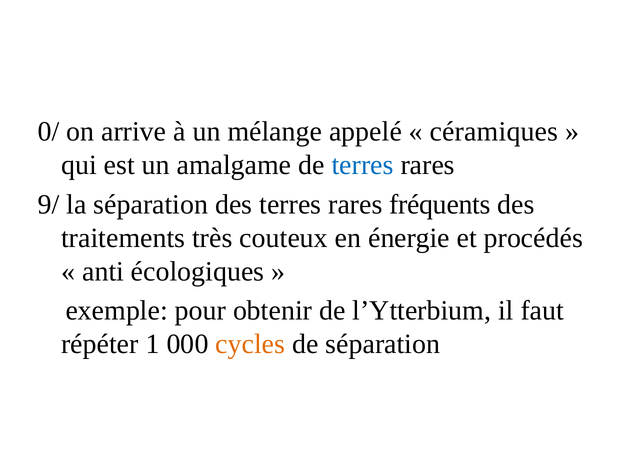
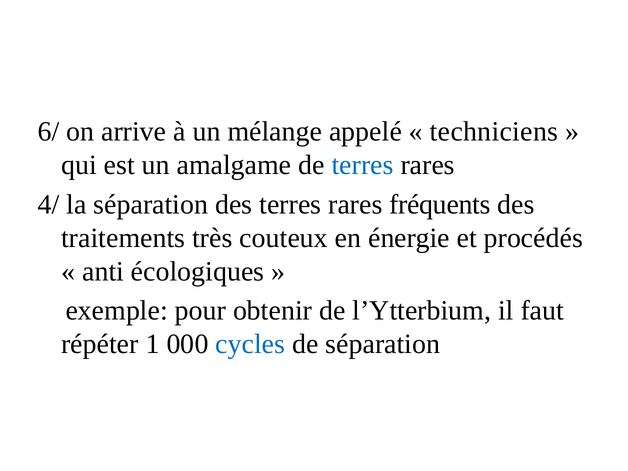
0/: 0/ -> 6/ (49, 132)
céramiques: céramiques -> techniciens (494, 132)
9/: 9/ -> 4/ (49, 204)
cycles colour: orange -> blue (250, 344)
